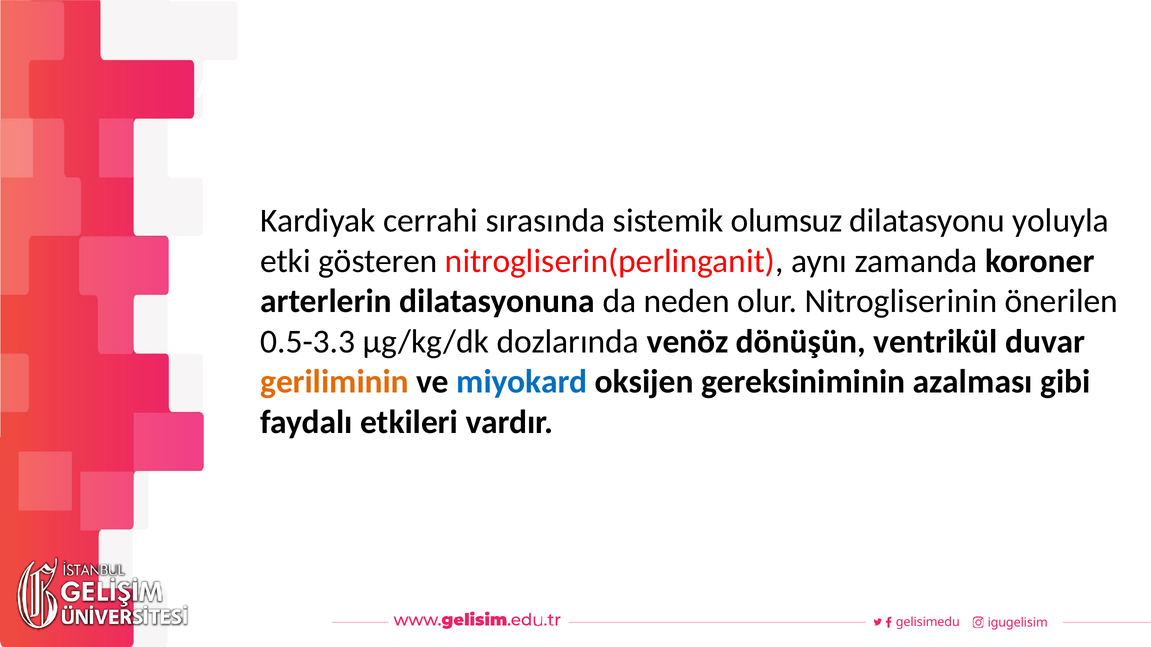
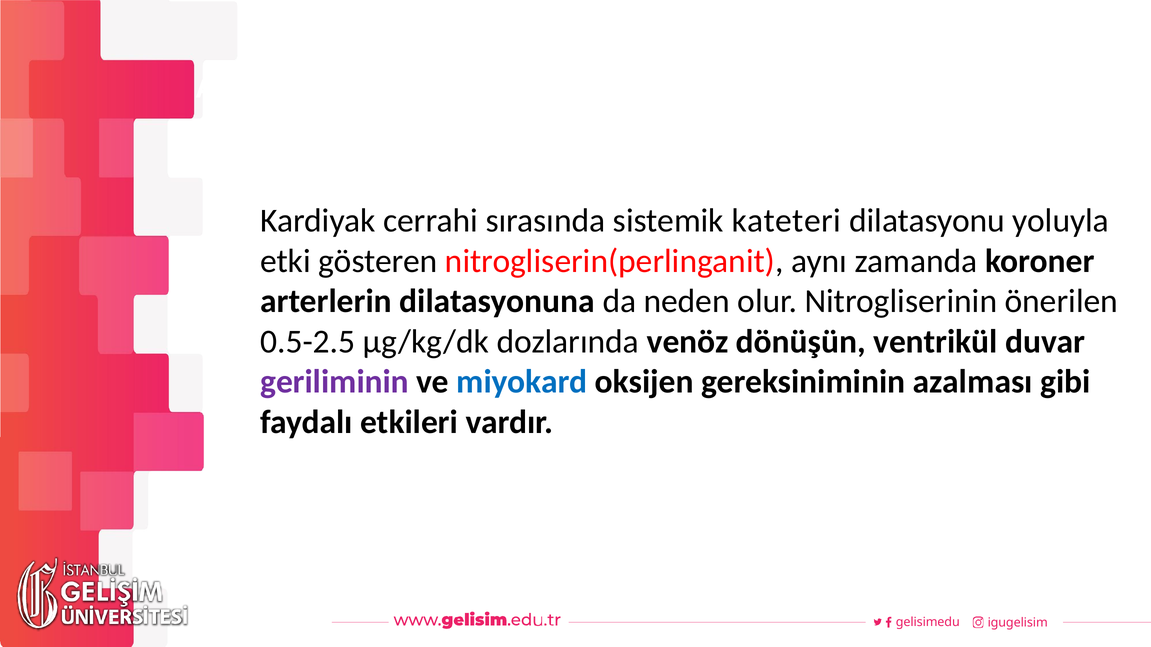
olumsuz: olumsuz -> kateteri (786, 221)
0.5-3.3: 0.5-3.3 -> 0.5-2.5 (308, 342)
geriliminin colour: orange -> purple (335, 382)
